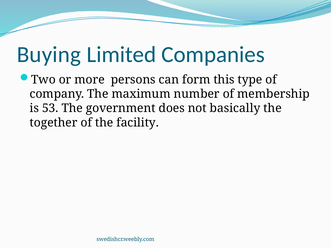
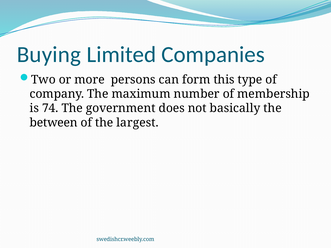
53: 53 -> 74 (50, 108)
together: together -> between (54, 123)
facility: facility -> largest (137, 123)
